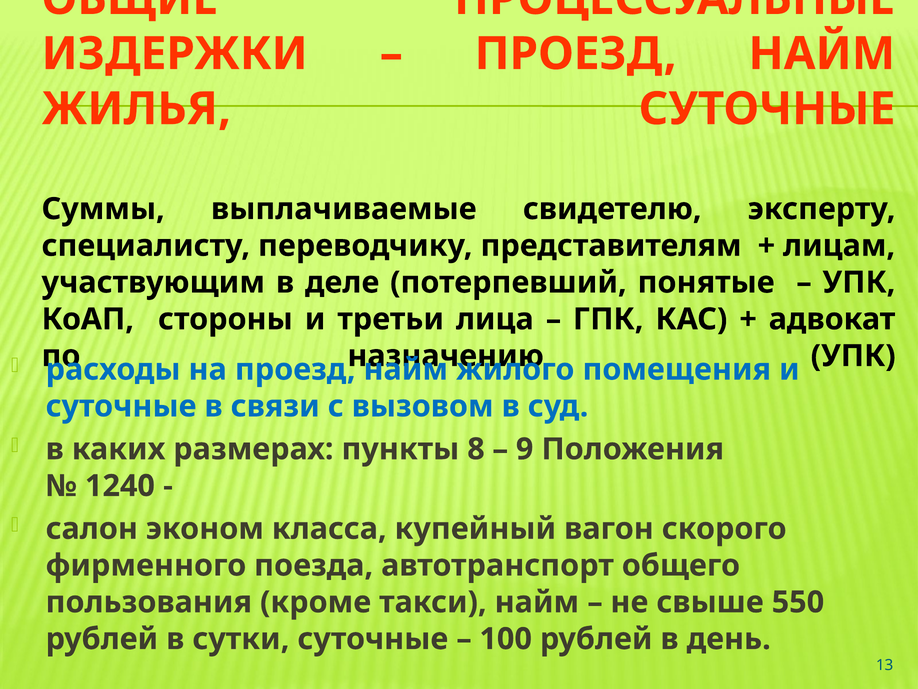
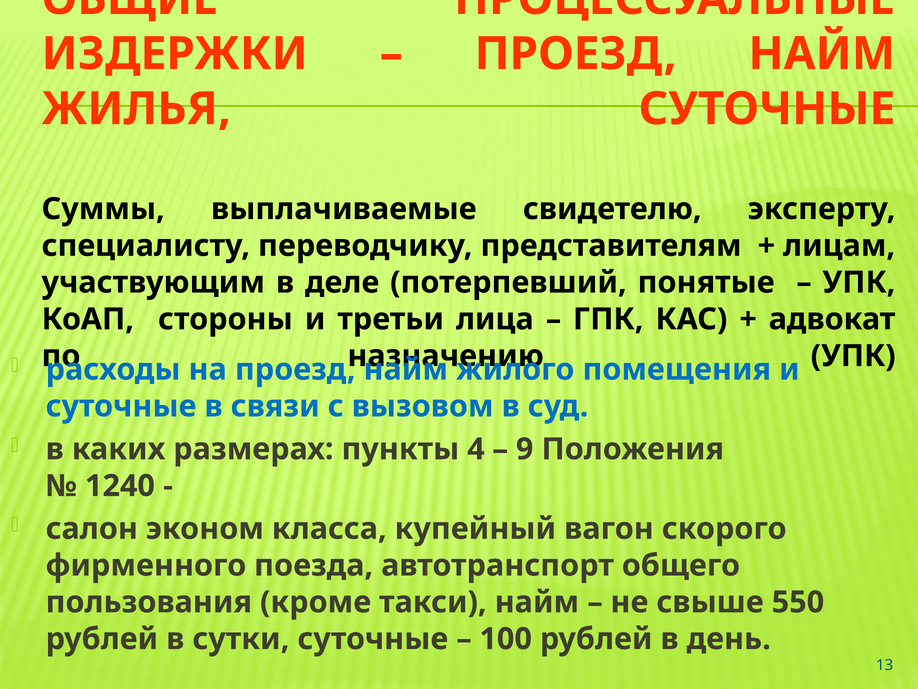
8: 8 -> 4 (476, 449)
